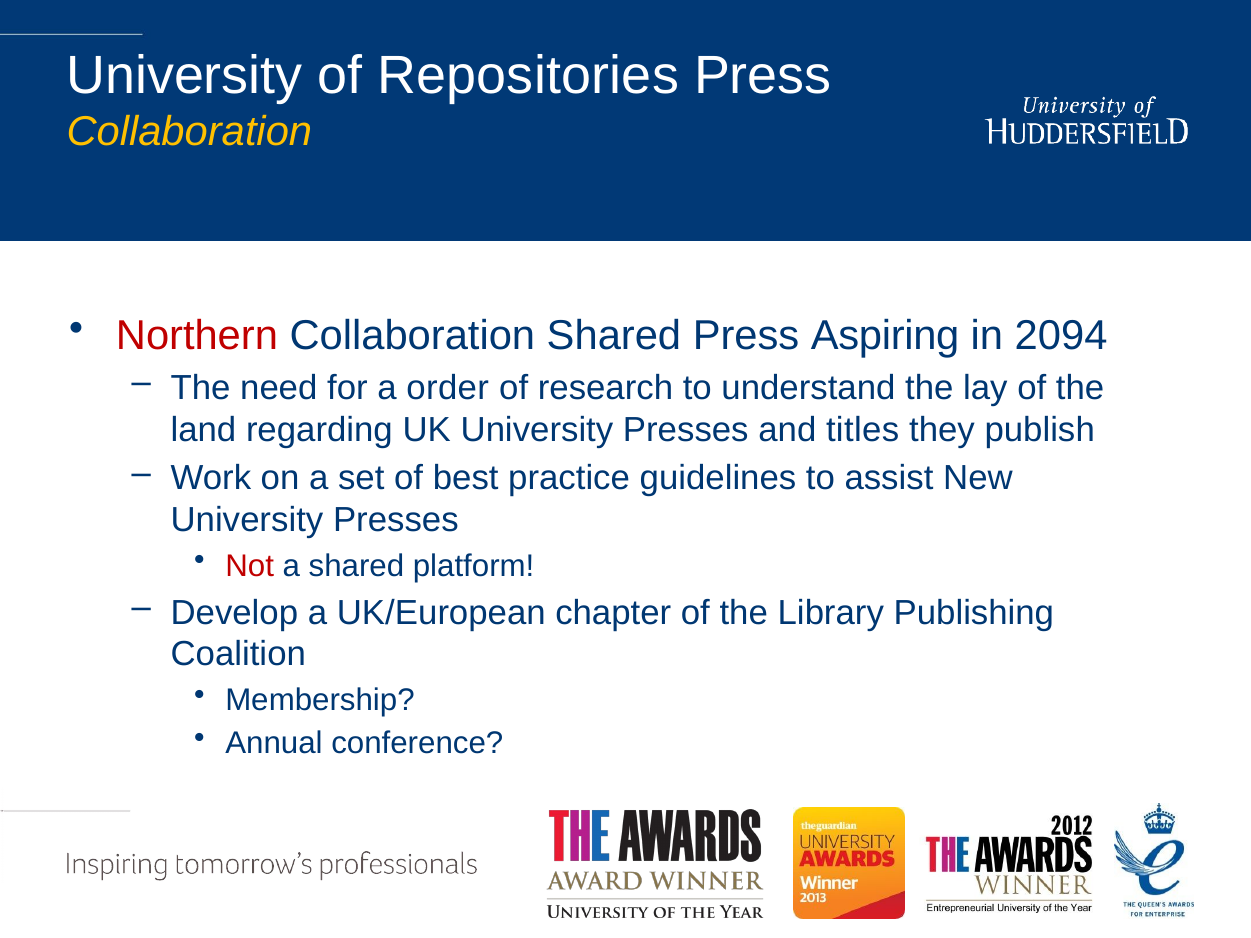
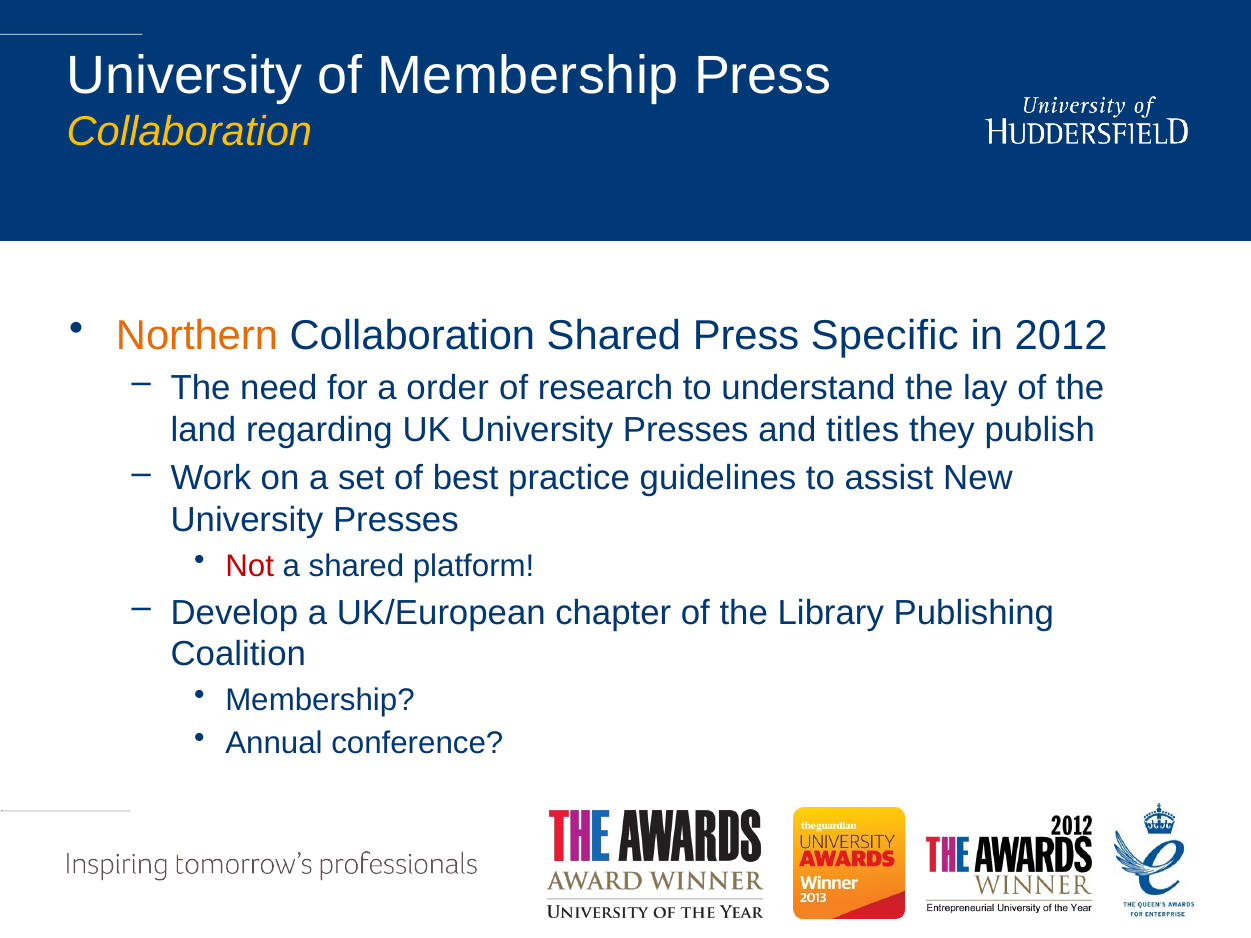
of Repositories: Repositories -> Membership (528, 76)
Northern colour: red -> orange (197, 336)
Aspiring: Aspiring -> Specific (885, 336)
2094: 2094 -> 2012 (1061, 336)
